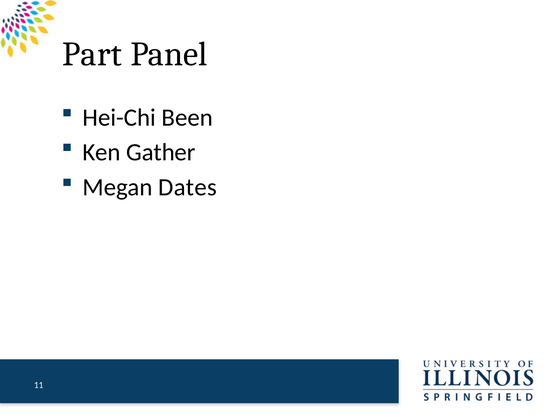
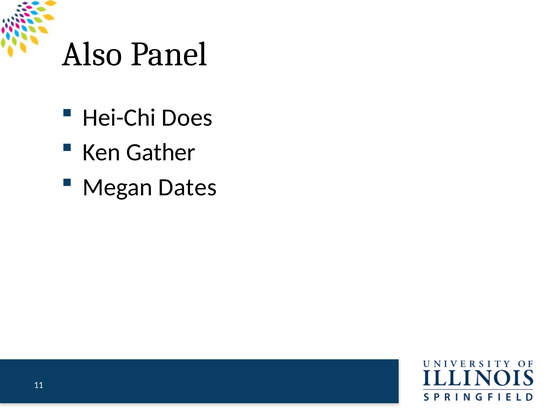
Part: Part -> Also (92, 54)
Been: Been -> Does (187, 117)
